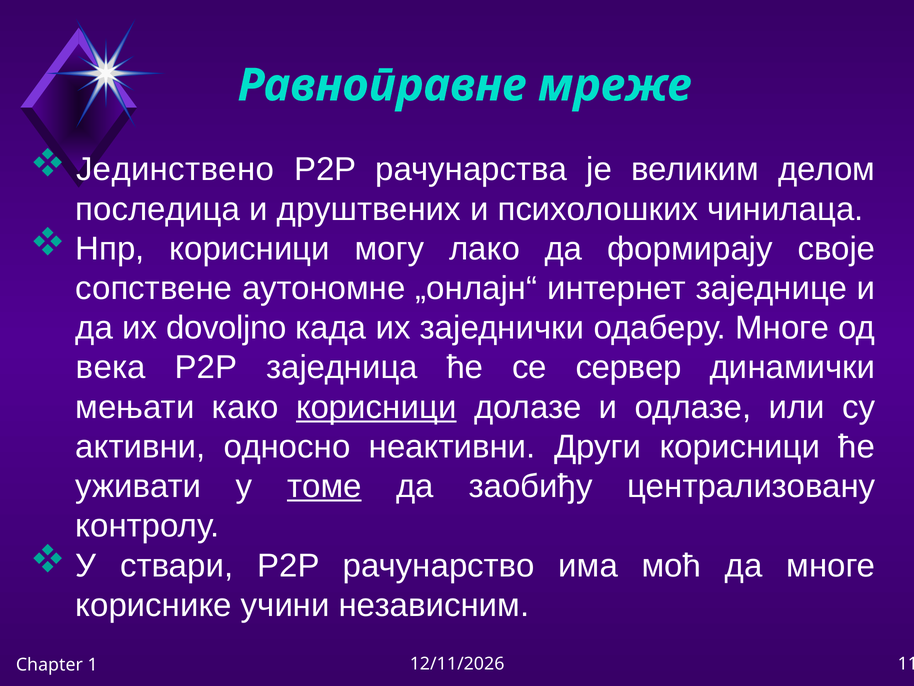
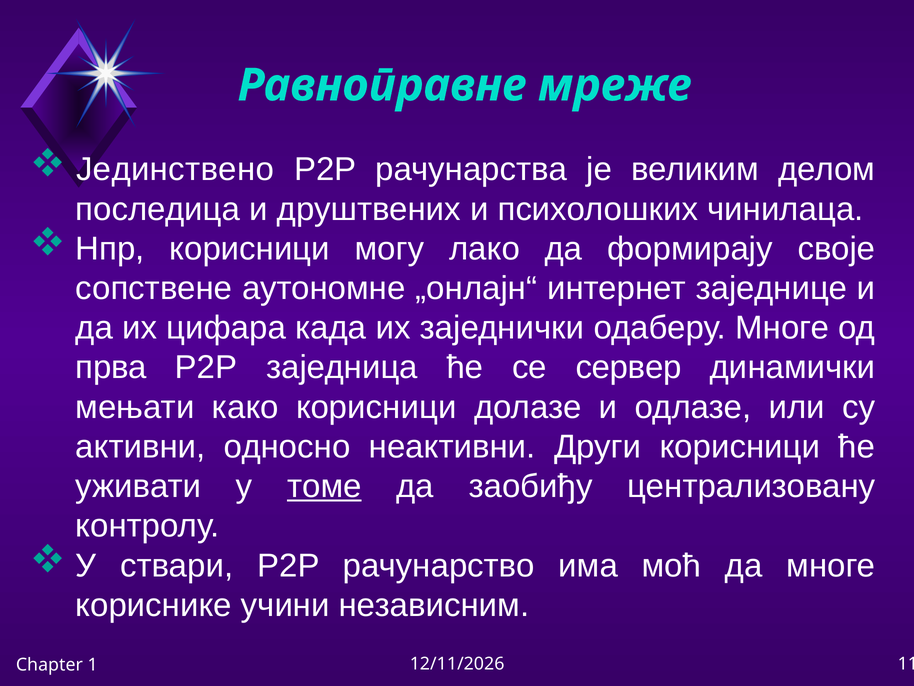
dovoljno: dovoljno -> цифара (226, 328)
века: века -> прва (111, 367)
корисници underline: present -> none (376, 407)
